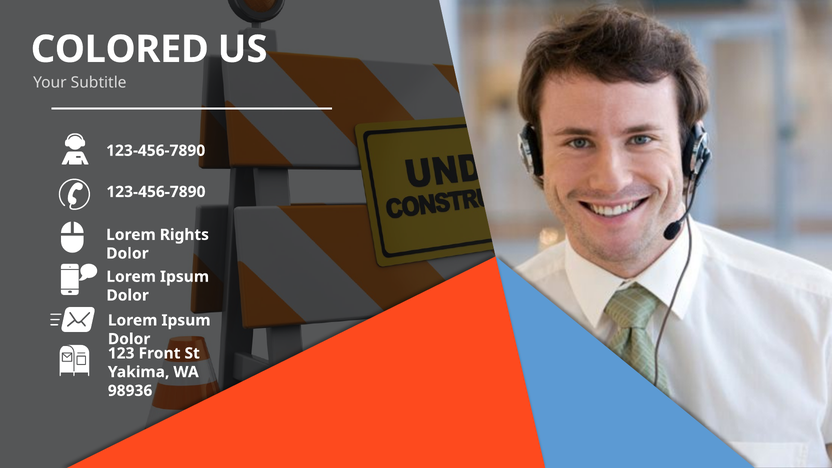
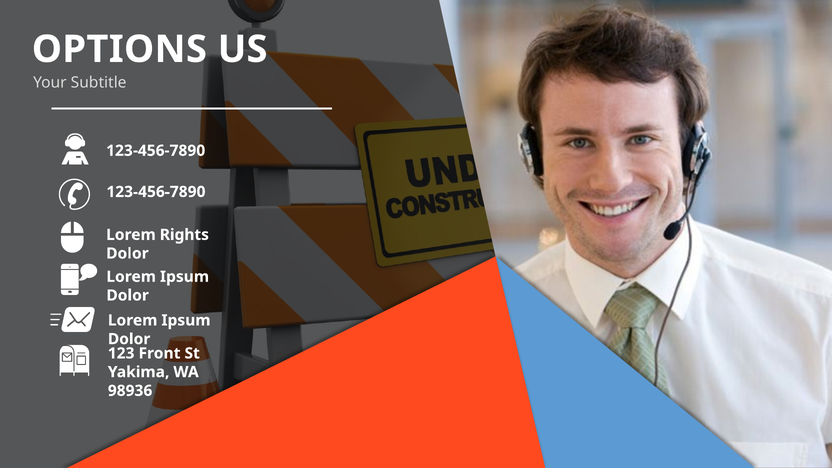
COLORED: COLORED -> OPTIONS (119, 49)
